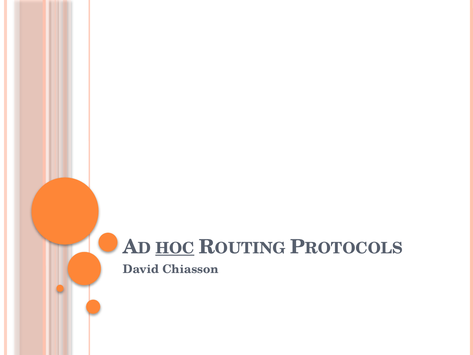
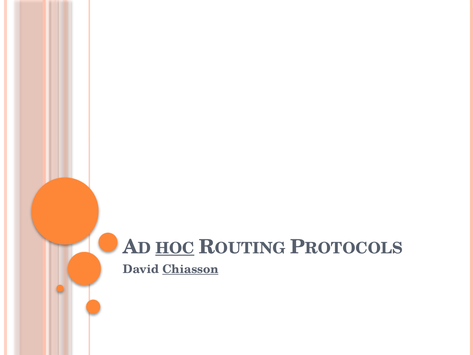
Chiasson underline: none -> present (190, 269)
